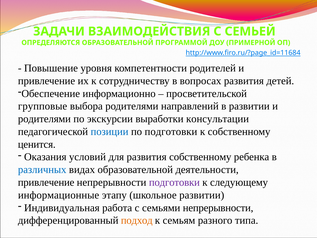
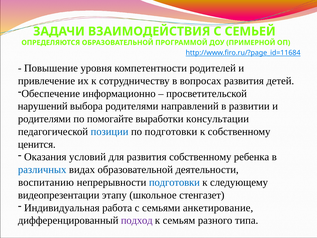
групповые: групповые -> нарушений (43, 106)
экскурсии: экскурсии -> помогайте (110, 119)
привлечение: привлечение -> воспитанию (46, 182)
подготовки colour: purple -> blue (174, 182)
информационные: информационные -> видеопрезентации (59, 195)
школьное развитии: развитии -> стенгазет (202, 195)
семьями непрерывности: непрерывности -> анкетирование (218, 208)
подход colour: orange -> purple (137, 220)
